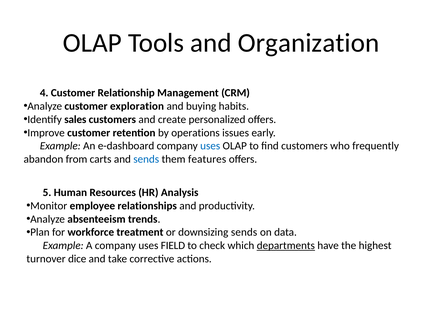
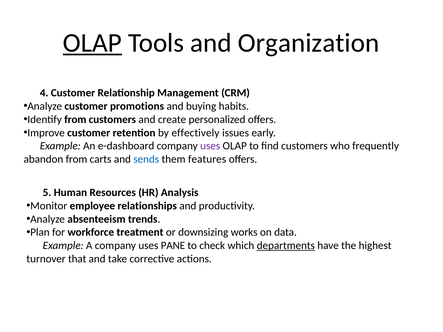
OLAP underline: none -> present (92, 43)
exploration: exploration -> promotions (137, 106)
Identify sales: sales -> from (75, 120)
operations: operations -> effectively (195, 133)
uses colour: blue -> purple (210, 146)
downsizing sends: sends -> works (244, 232)
FIELD: FIELD -> PANE (173, 246)
dice: dice -> that (77, 259)
